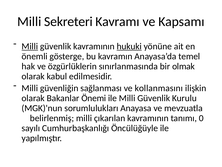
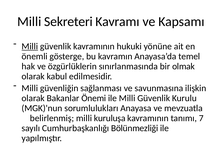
hukuki underline: present -> none (129, 46)
kollanmasını: kollanmasını -> savunmasına (159, 88)
çıkarılan: çıkarılan -> kuruluşa (110, 118)
0: 0 -> 7 (201, 118)
Öncülüğüyle: Öncülüğüyle -> Bölünmezliği (135, 128)
